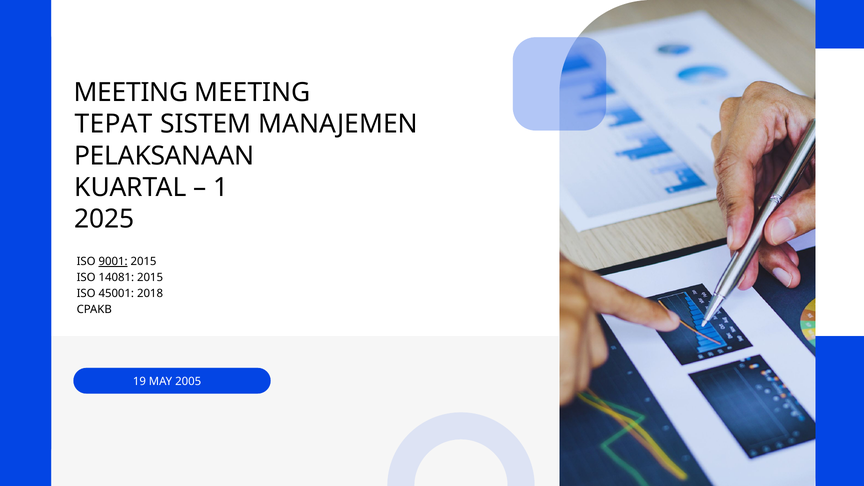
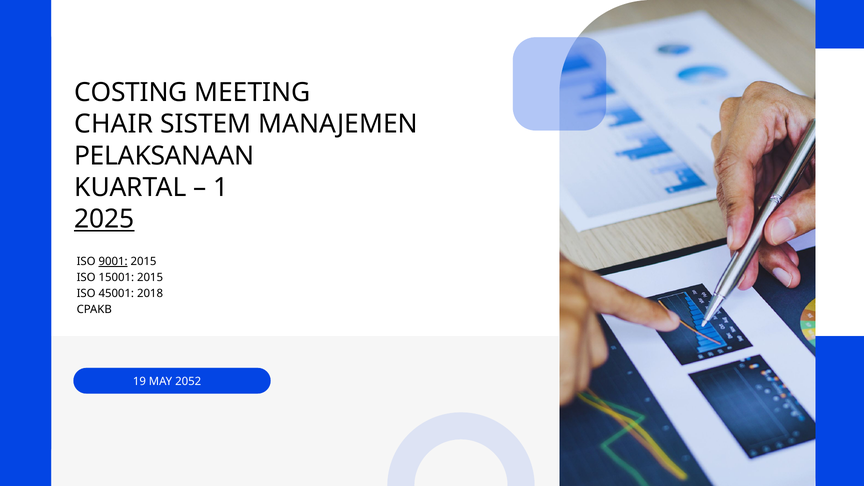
MEETING: MEETING -> COSTING (131, 93)
TEPAT: TEPAT -> CHAIR (114, 124)
2025 underline: none -> present (104, 219)
14081: 14081 -> 15001 (116, 278)
2005: 2005 -> 2052 (188, 382)
